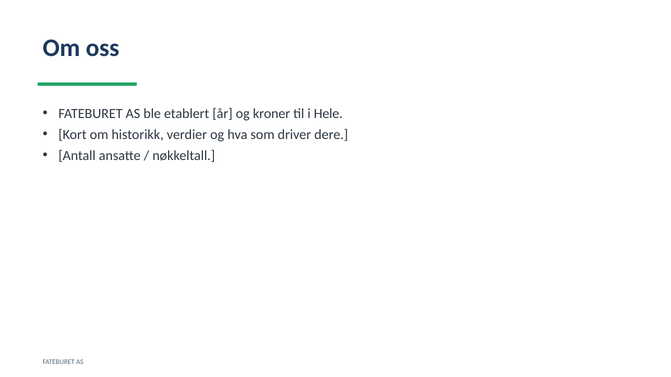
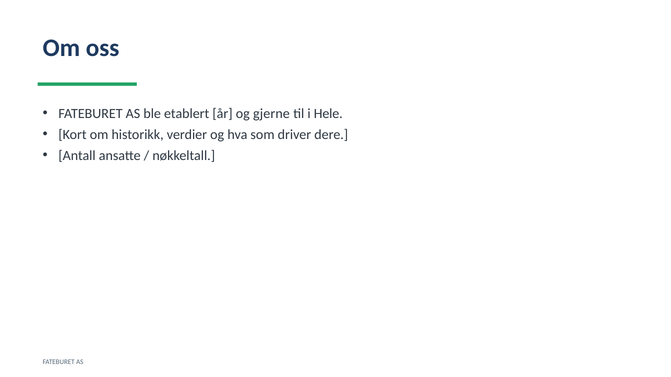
kroner: kroner -> gjerne (271, 114)
